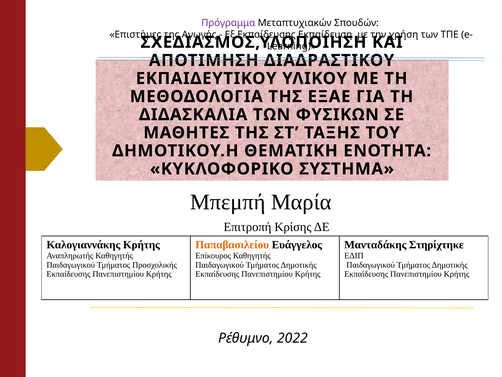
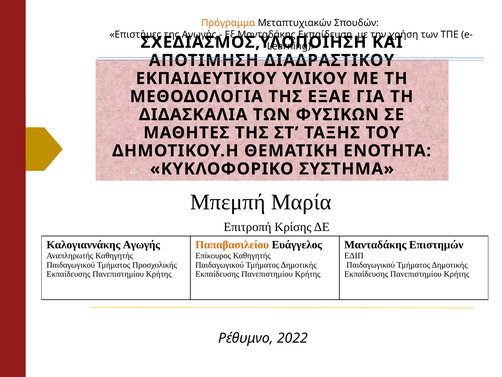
Πρόγραμμα colour: purple -> orange (228, 23)
Εξ Εκπαίδευσης: Εκπαίδευσης -> Μανταδάκης (266, 35)
Καλογιαννάκης Κρήτης: Κρήτης -> Αγωγής (141, 244)
Στηρίχτηκε: Στηρίχτηκε -> Επιστημών (436, 244)
